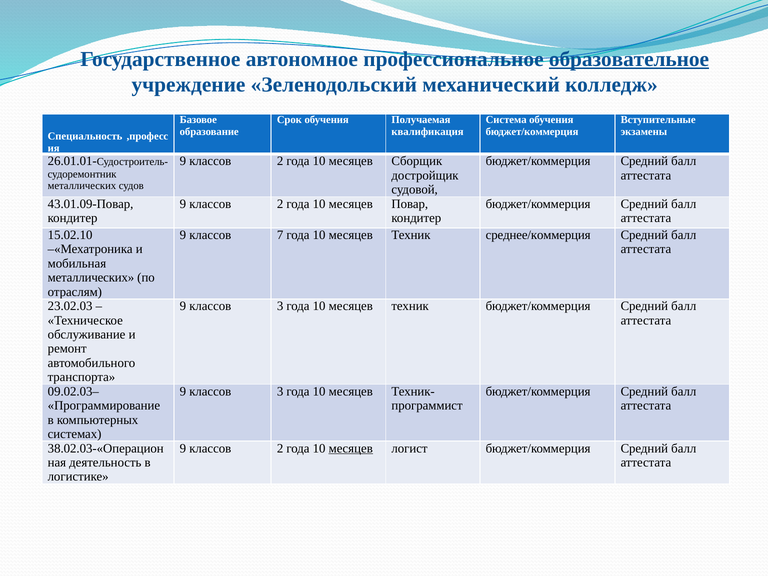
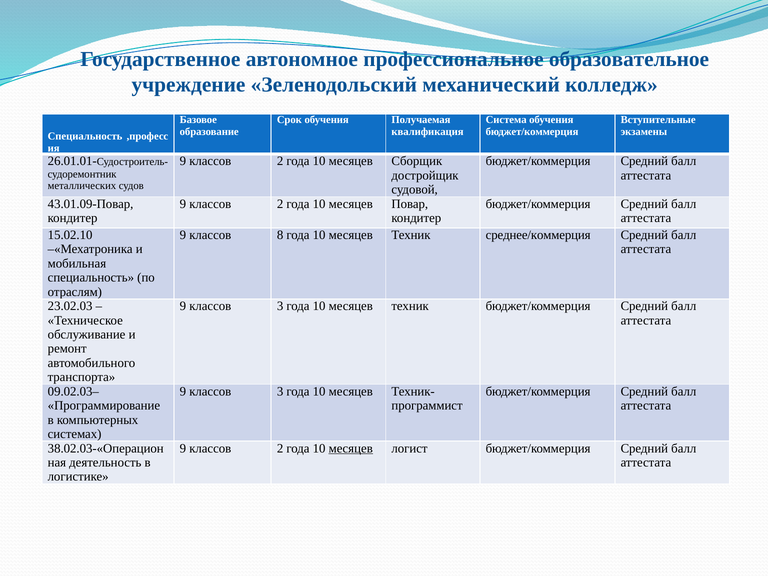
образовательное underline: present -> none (629, 59)
7: 7 -> 8 (280, 235)
металлических: металлических -> специальность (91, 278)
